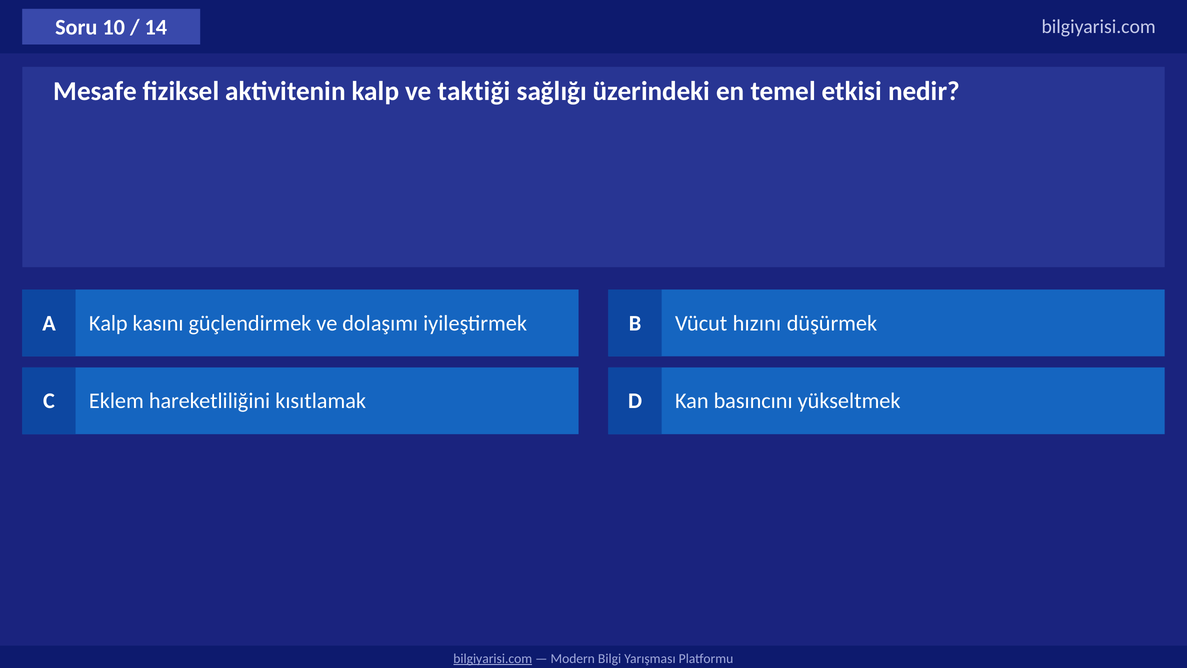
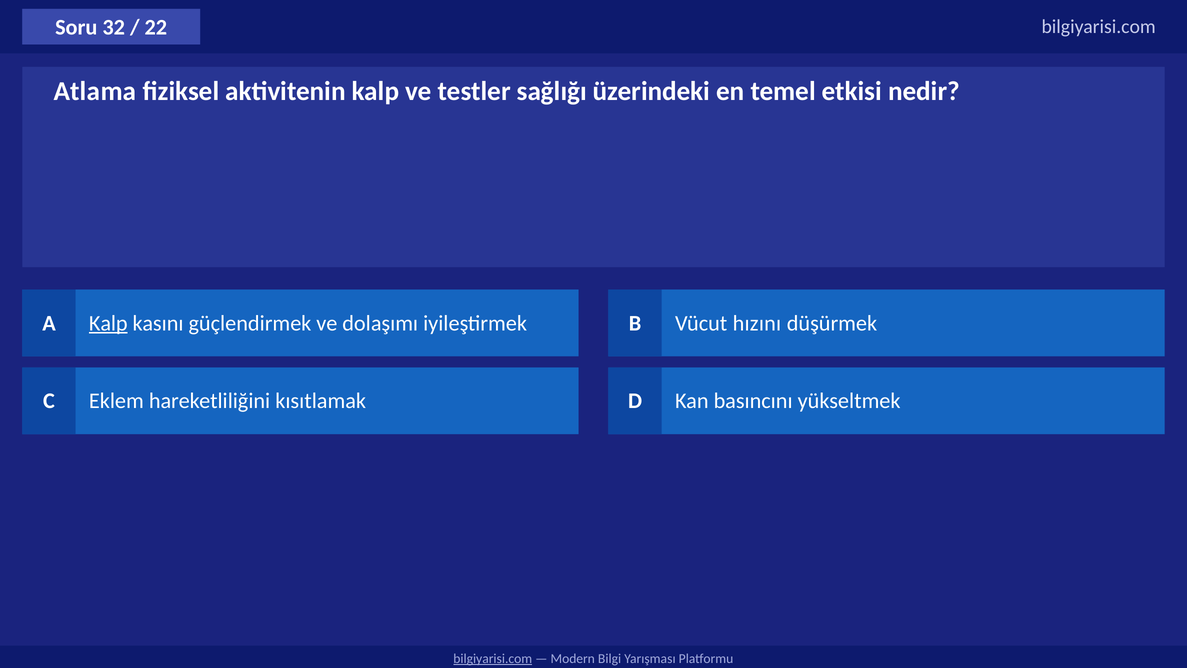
10: 10 -> 32 (114, 27)
14: 14 -> 22 (156, 27)
Mesafe: Mesafe -> Atlama (95, 91)
taktiği: taktiği -> testler (474, 91)
Kalp underline: none -> present (108, 323)
